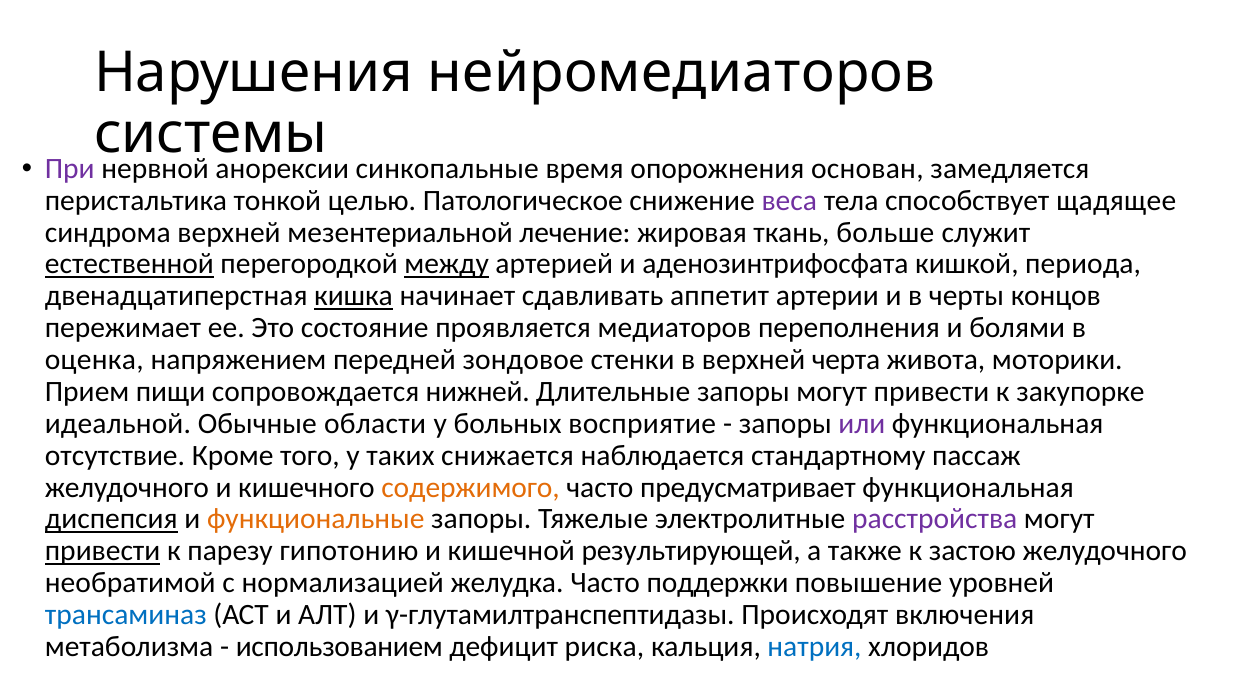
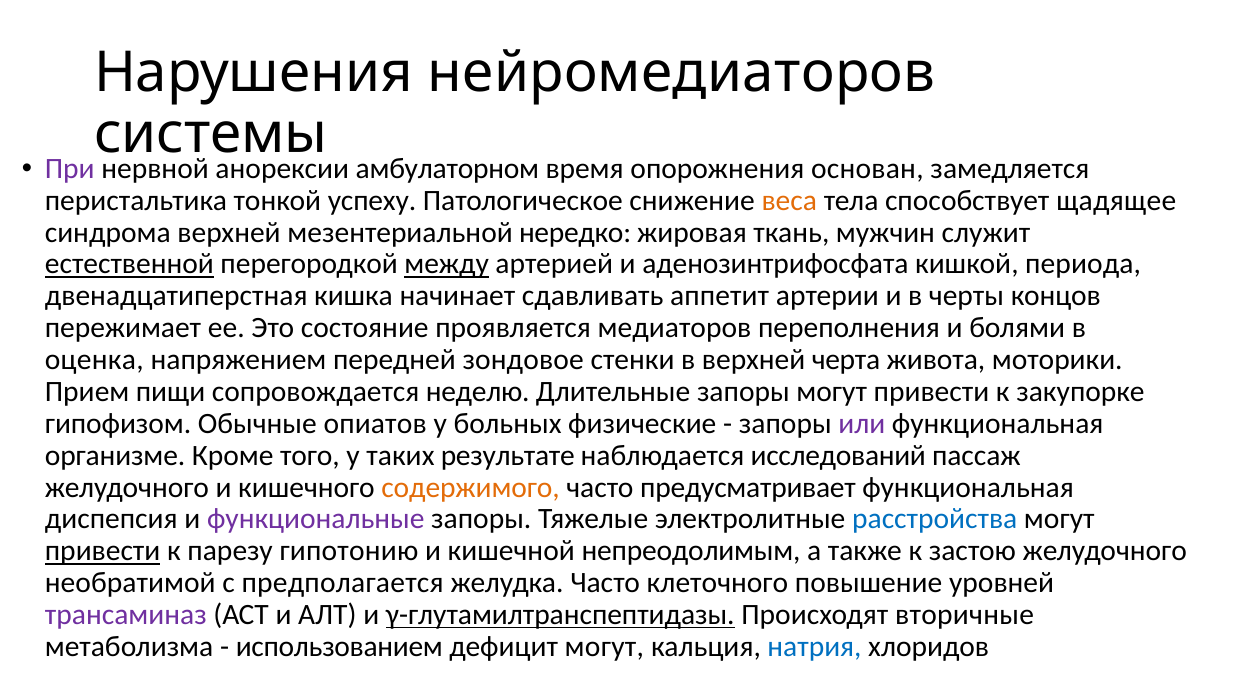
синкопальные: синкопальные -> амбулаторном (447, 169)
целью: целью -> успеху (372, 201)
веса colour: purple -> orange (789, 201)
лечение: лечение -> нередко (575, 233)
больше: больше -> мужчин (885, 233)
кишка underline: present -> none (353, 296)
нижней: нижней -> неделю (478, 392)
идеальной: идеальной -> гипофизом (118, 424)
области: области -> опиатов (375, 424)
восприятие: восприятие -> физические (642, 424)
отсутствие: отсутствие -> организме (115, 456)
снижается: снижается -> результате (508, 456)
стандартному: стандартному -> исследований (838, 456)
диспепсия underline: present -> none (111, 520)
функциональные colour: orange -> purple (316, 520)
расстройства colour: purple -> blue (935, 520)
результирующей: результирующей -> непреодолимым (691, 551)
нормализацией: нормализацией -> предполагается (343, 583)
поддержки: поддержки -> клеточного (717, 583)
трансаминаз colour: blue -> purple (126, 615)
γ-глутамилтранспептидазы underline: none -> present (560, 615)
включения: включения -> вторичные (965, 615)
дефицит риска: риска -> могут (604, 647)
